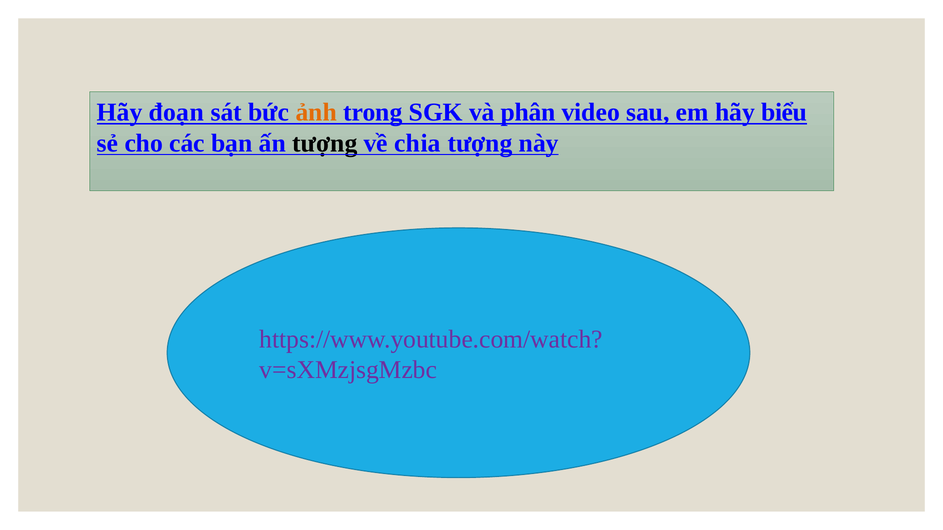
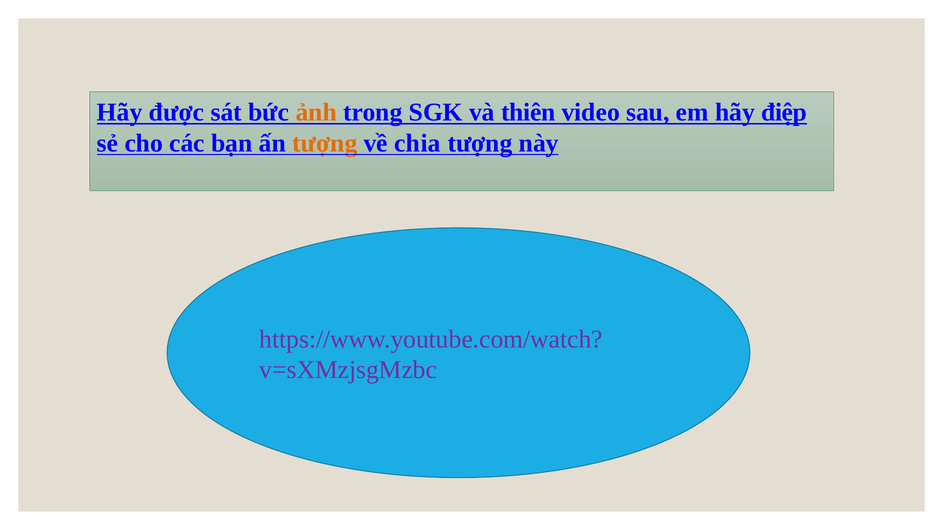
đoạn: đoạn -> được (176, 113)
phân: phân -> thiên (528, 113)
biểu: biểu -> điệp (784, 113)
tượng colour: black -> orange (325, 143)
